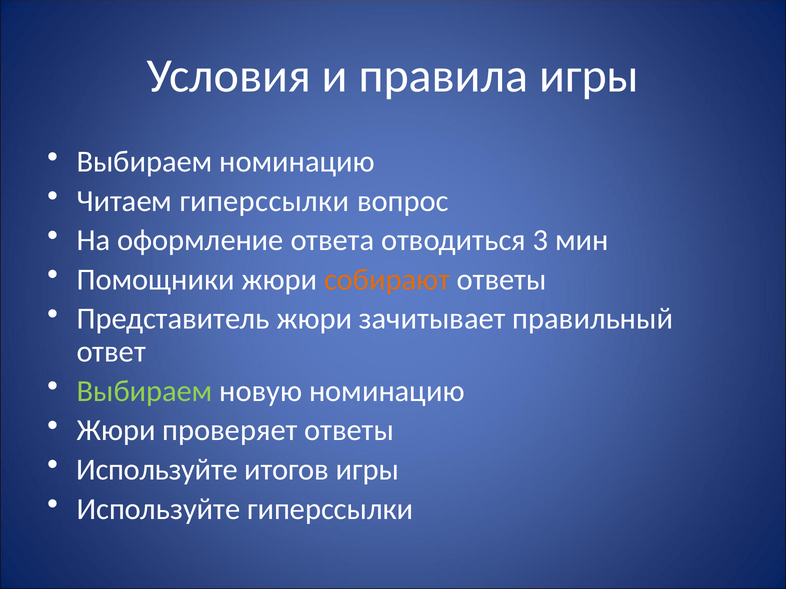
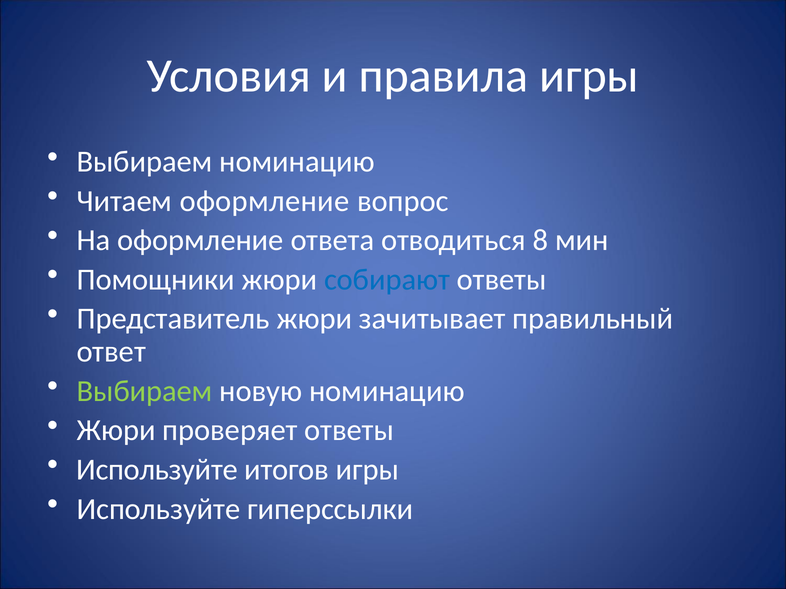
Читаем гиперссылки: гиперссылки -> оформление (264, 201)
3: 3 -> 8 (540, 241)
собирают colour: orange -> blue (387, 280)
